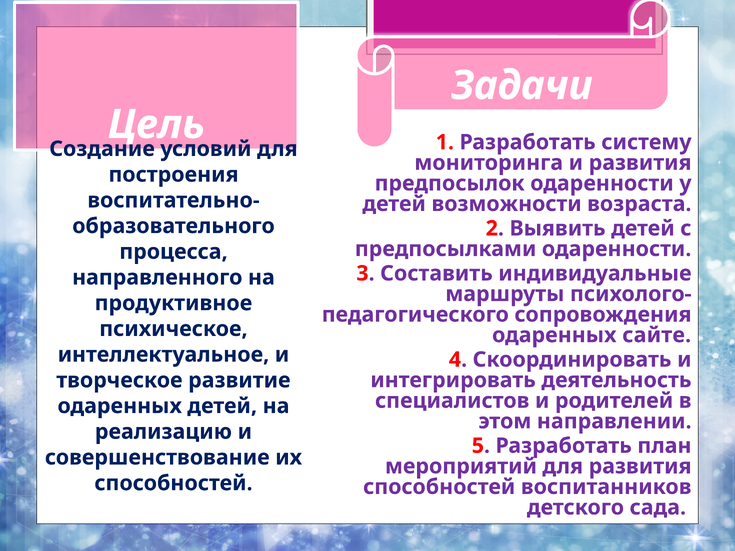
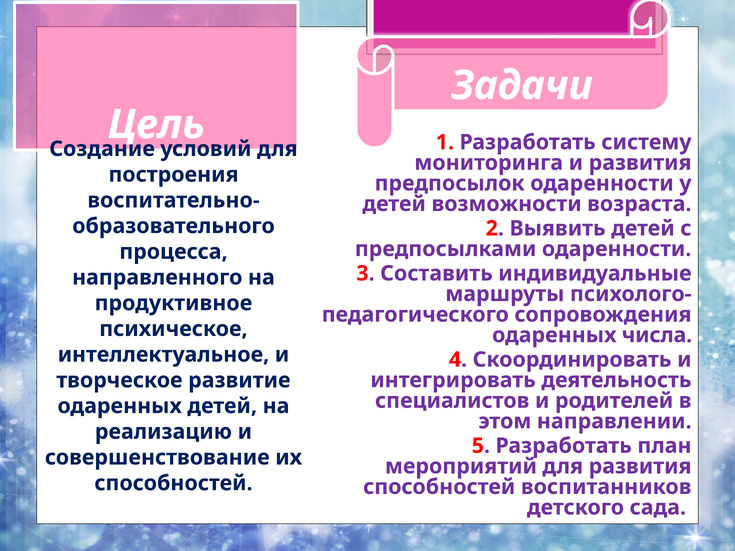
сайте: сайте -> числа (657, 335)
